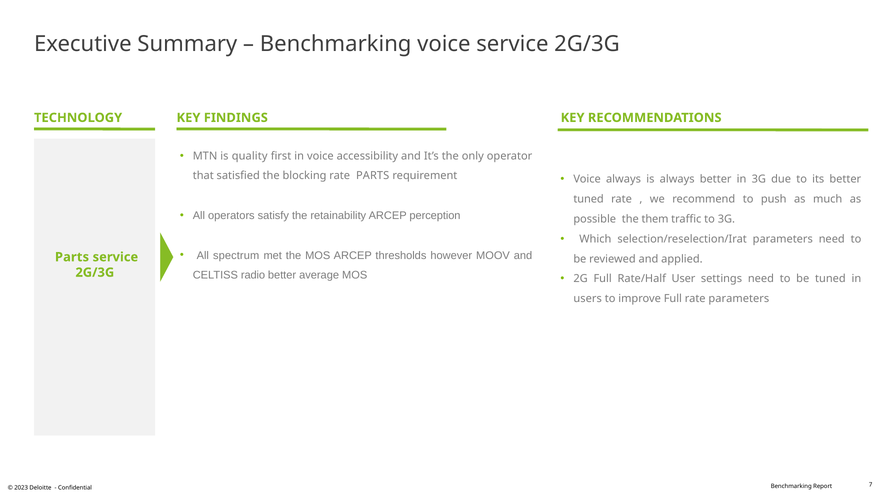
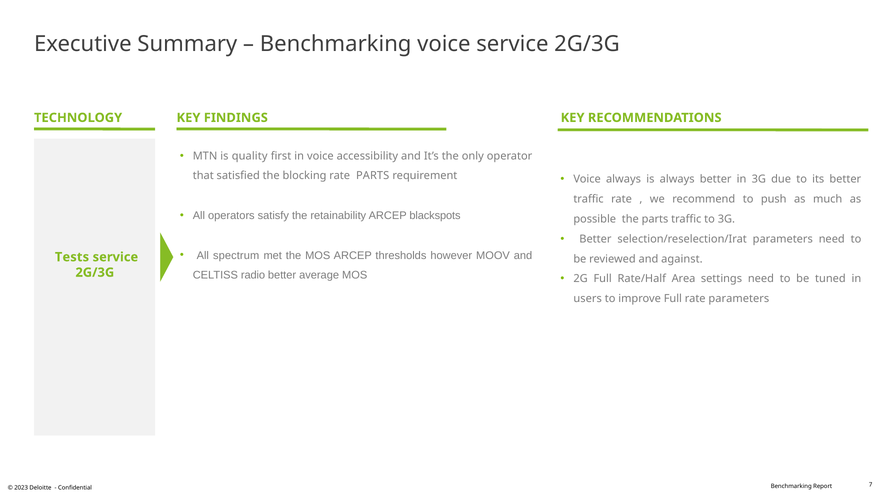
tuned: tuned -> traffic (589, 199)
perception: perception -> blackspots (435, 216)
the them: them -> parts (655, 219)
Which: Which -> Better (595, 239)
Parts: Parts -> Tests (72, 257)
applied: applied -> against (682, 259)
User: User -> Area (683, 279)
